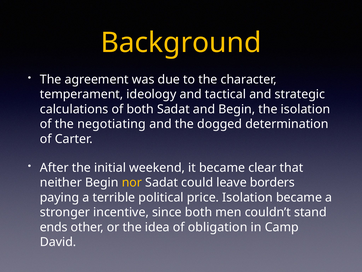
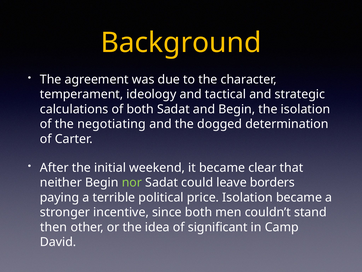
nor colour: yellow -> light green (132, 182)
ends: ends -> then (54, 227)
obligation: obligation -> significant (218, 227)
